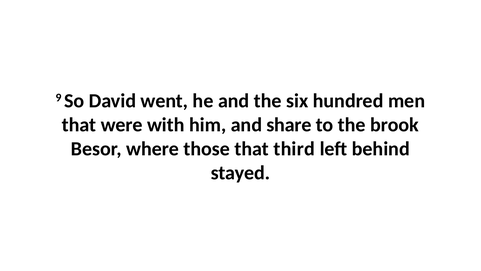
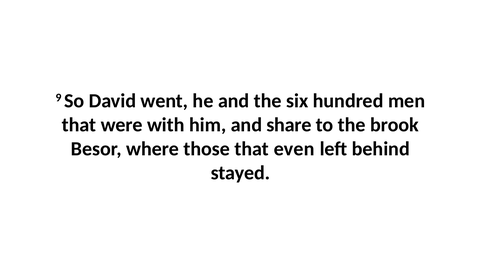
third: third -> even (294, 149)
